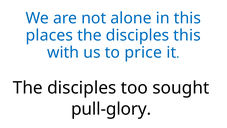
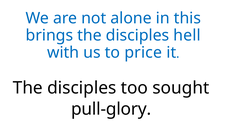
places: places -> brings (49, 35)
disciples this: this -> hell (187, 35)
